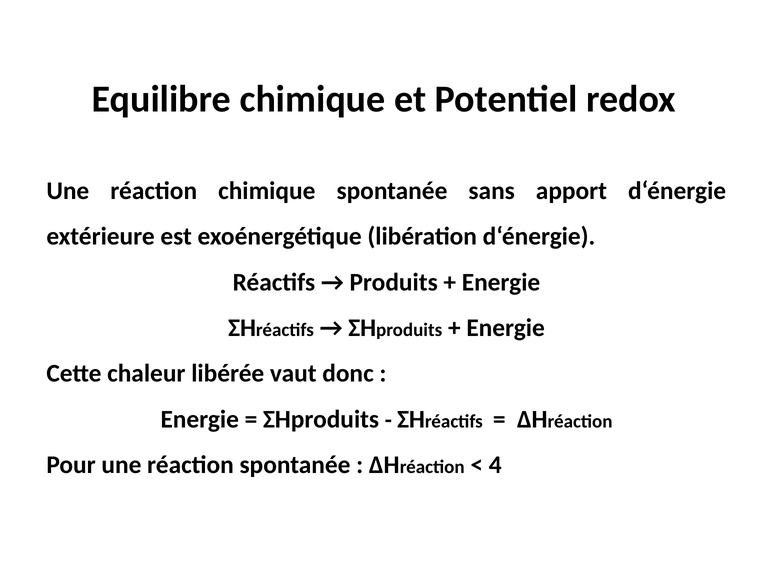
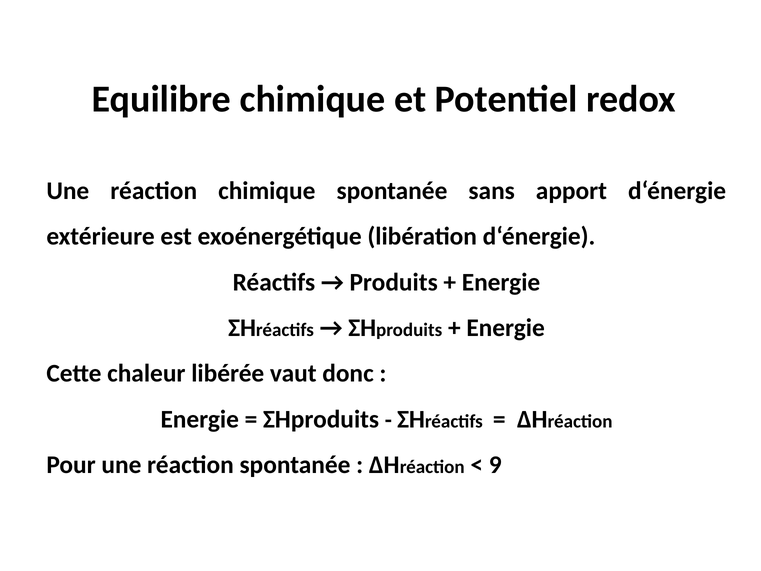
4: 4 -> 9 (495, 465)
